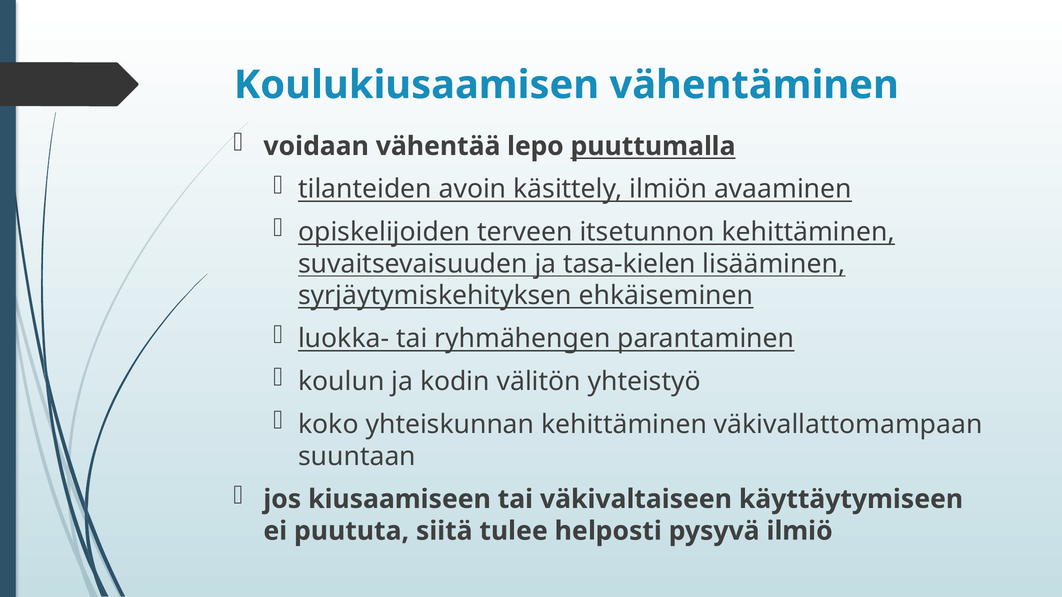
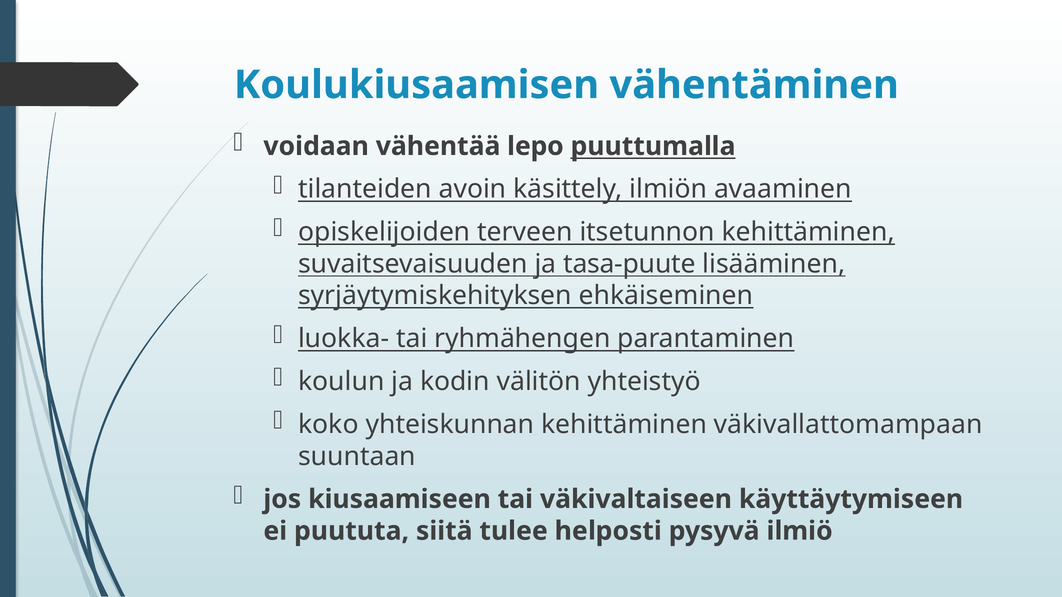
tasa-kielen: tasa-kielen -> tasa-puute (629, 264)
